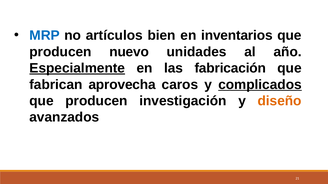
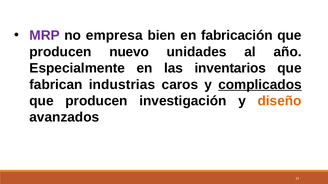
MRP colour: blue -> purple (45, 36)
artículos: artículos -> empresa (114, 36)
inventarios: inventarios -> fabricación (237, 36)
Especialmente underline: present -> none (77, 68)
fabricación: fabricación -> inventarios (230, 68)
aprovecha: aprovecha -> industrias (122, 85)
